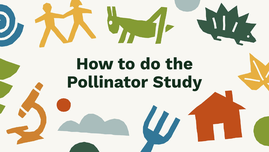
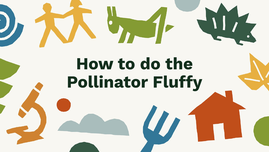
Study: Study -> Fluffy (177, 82)
